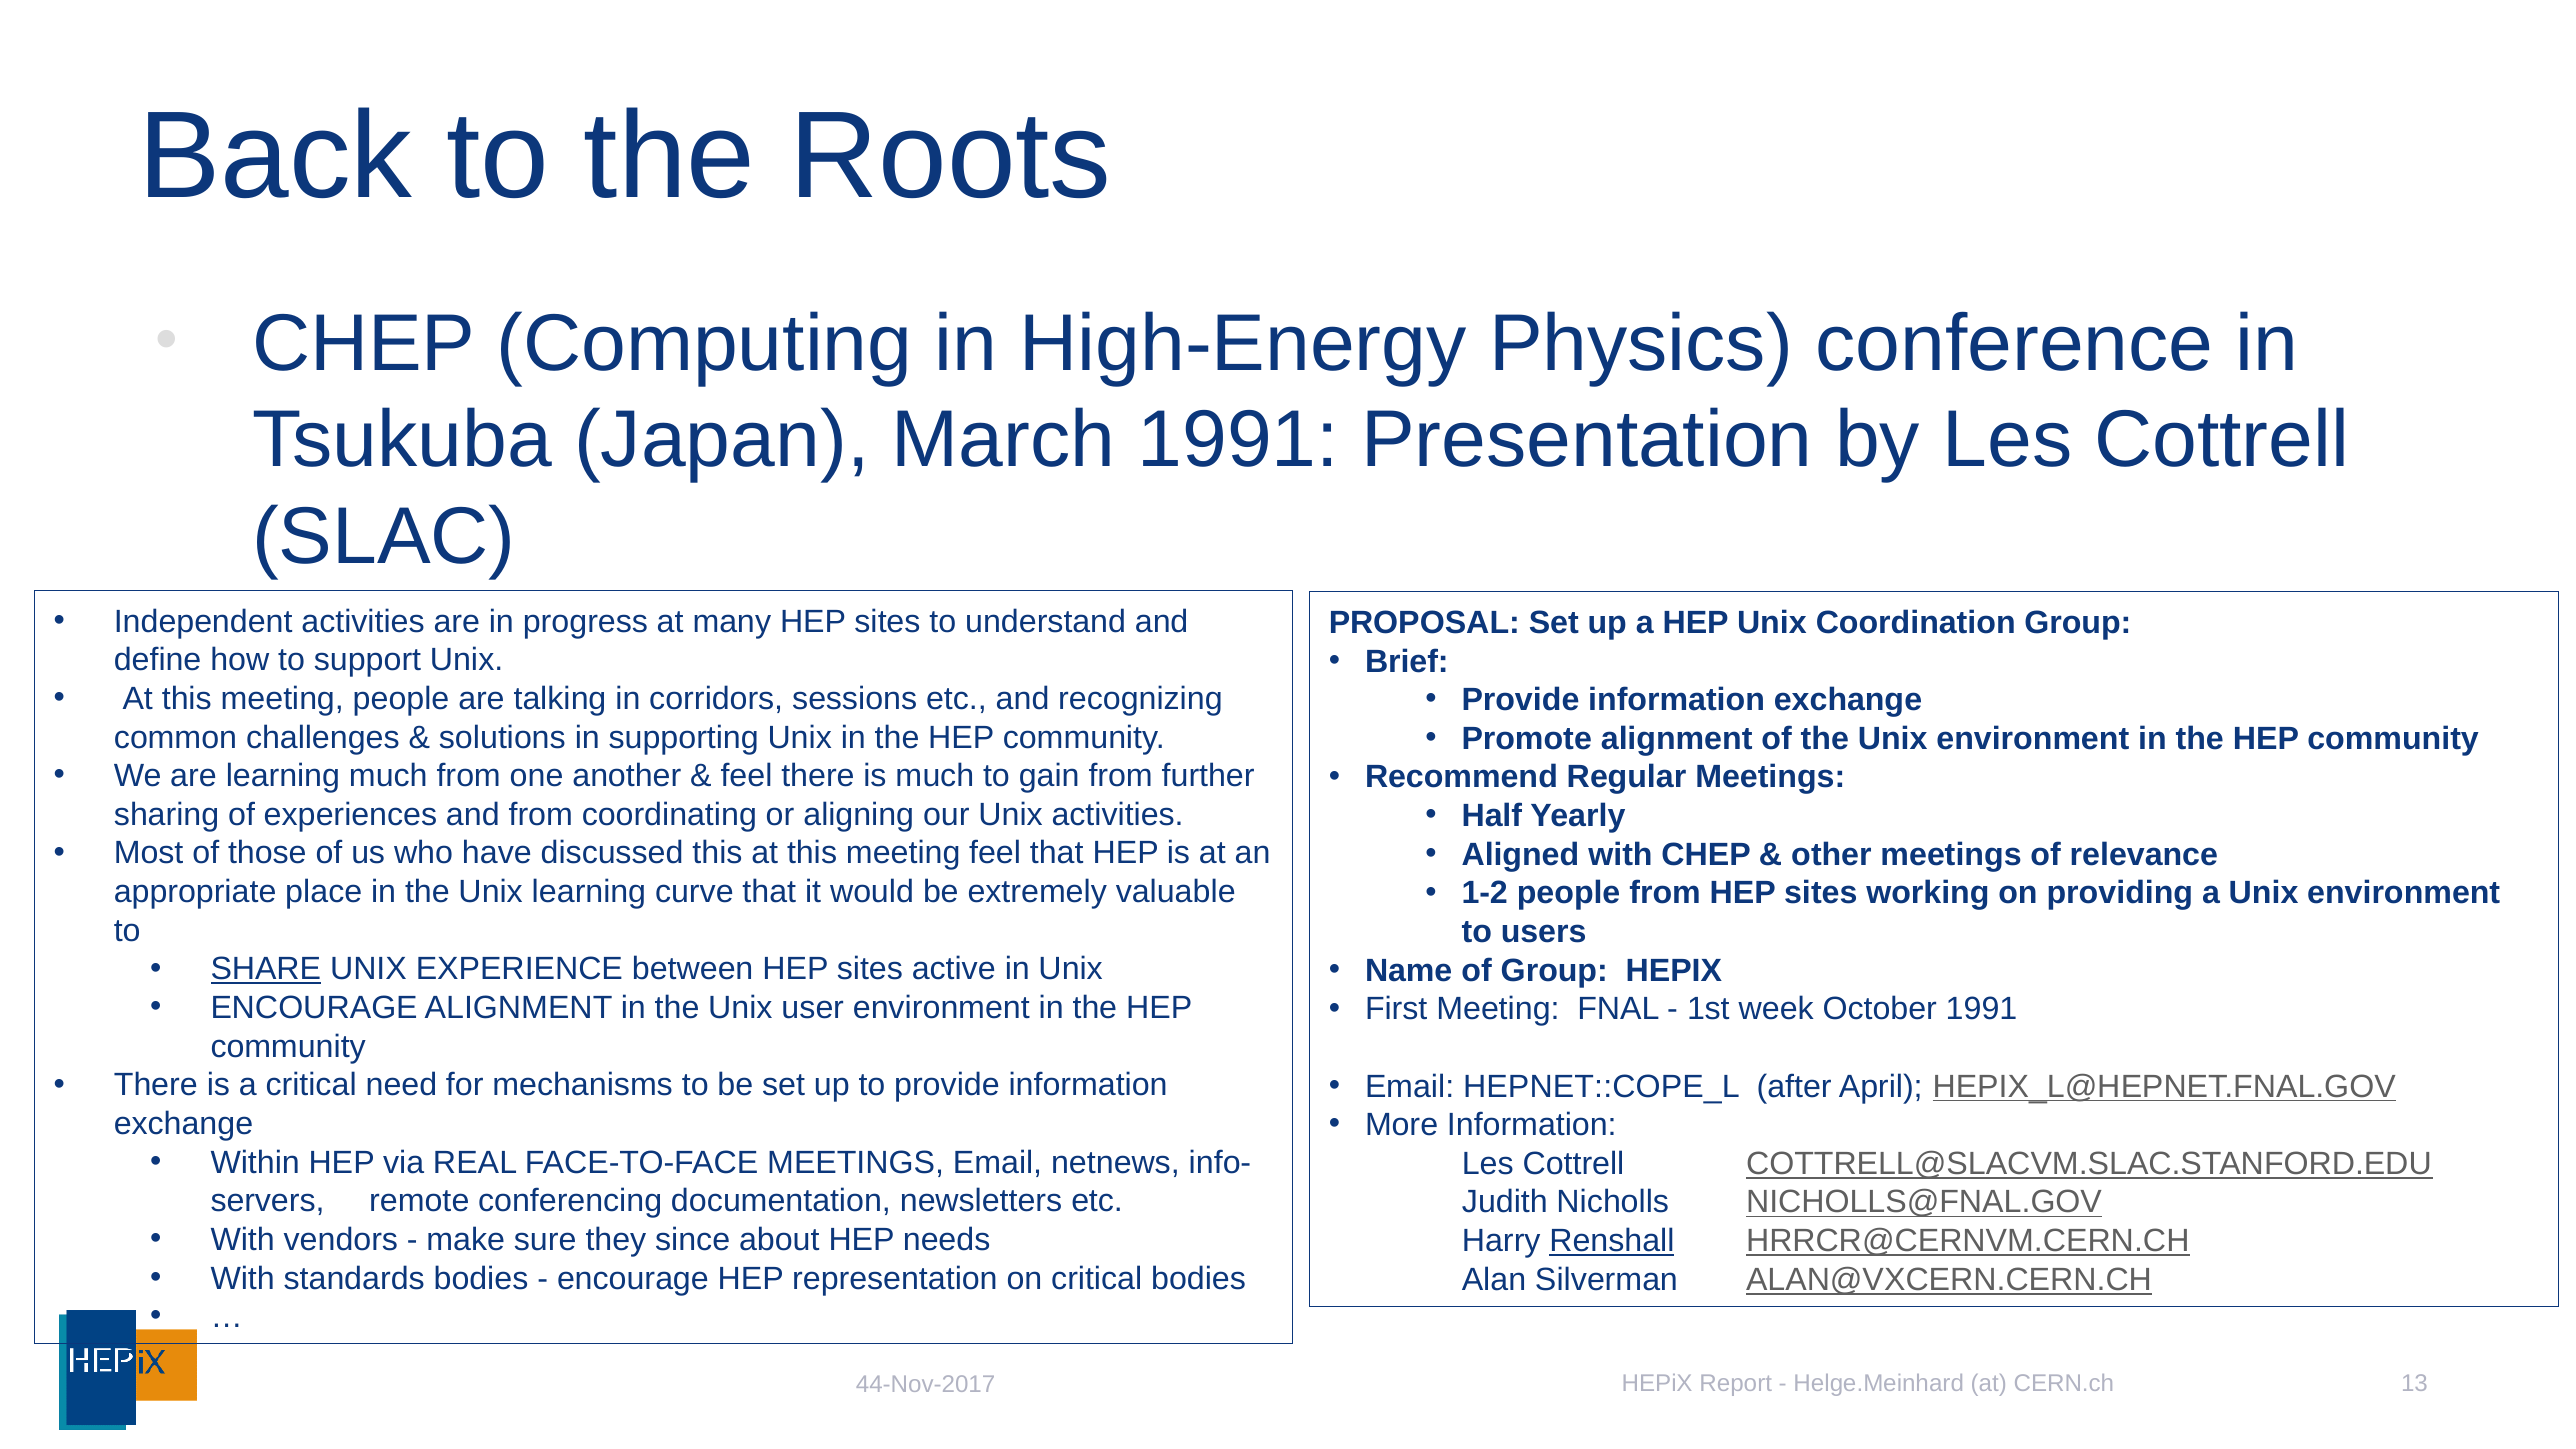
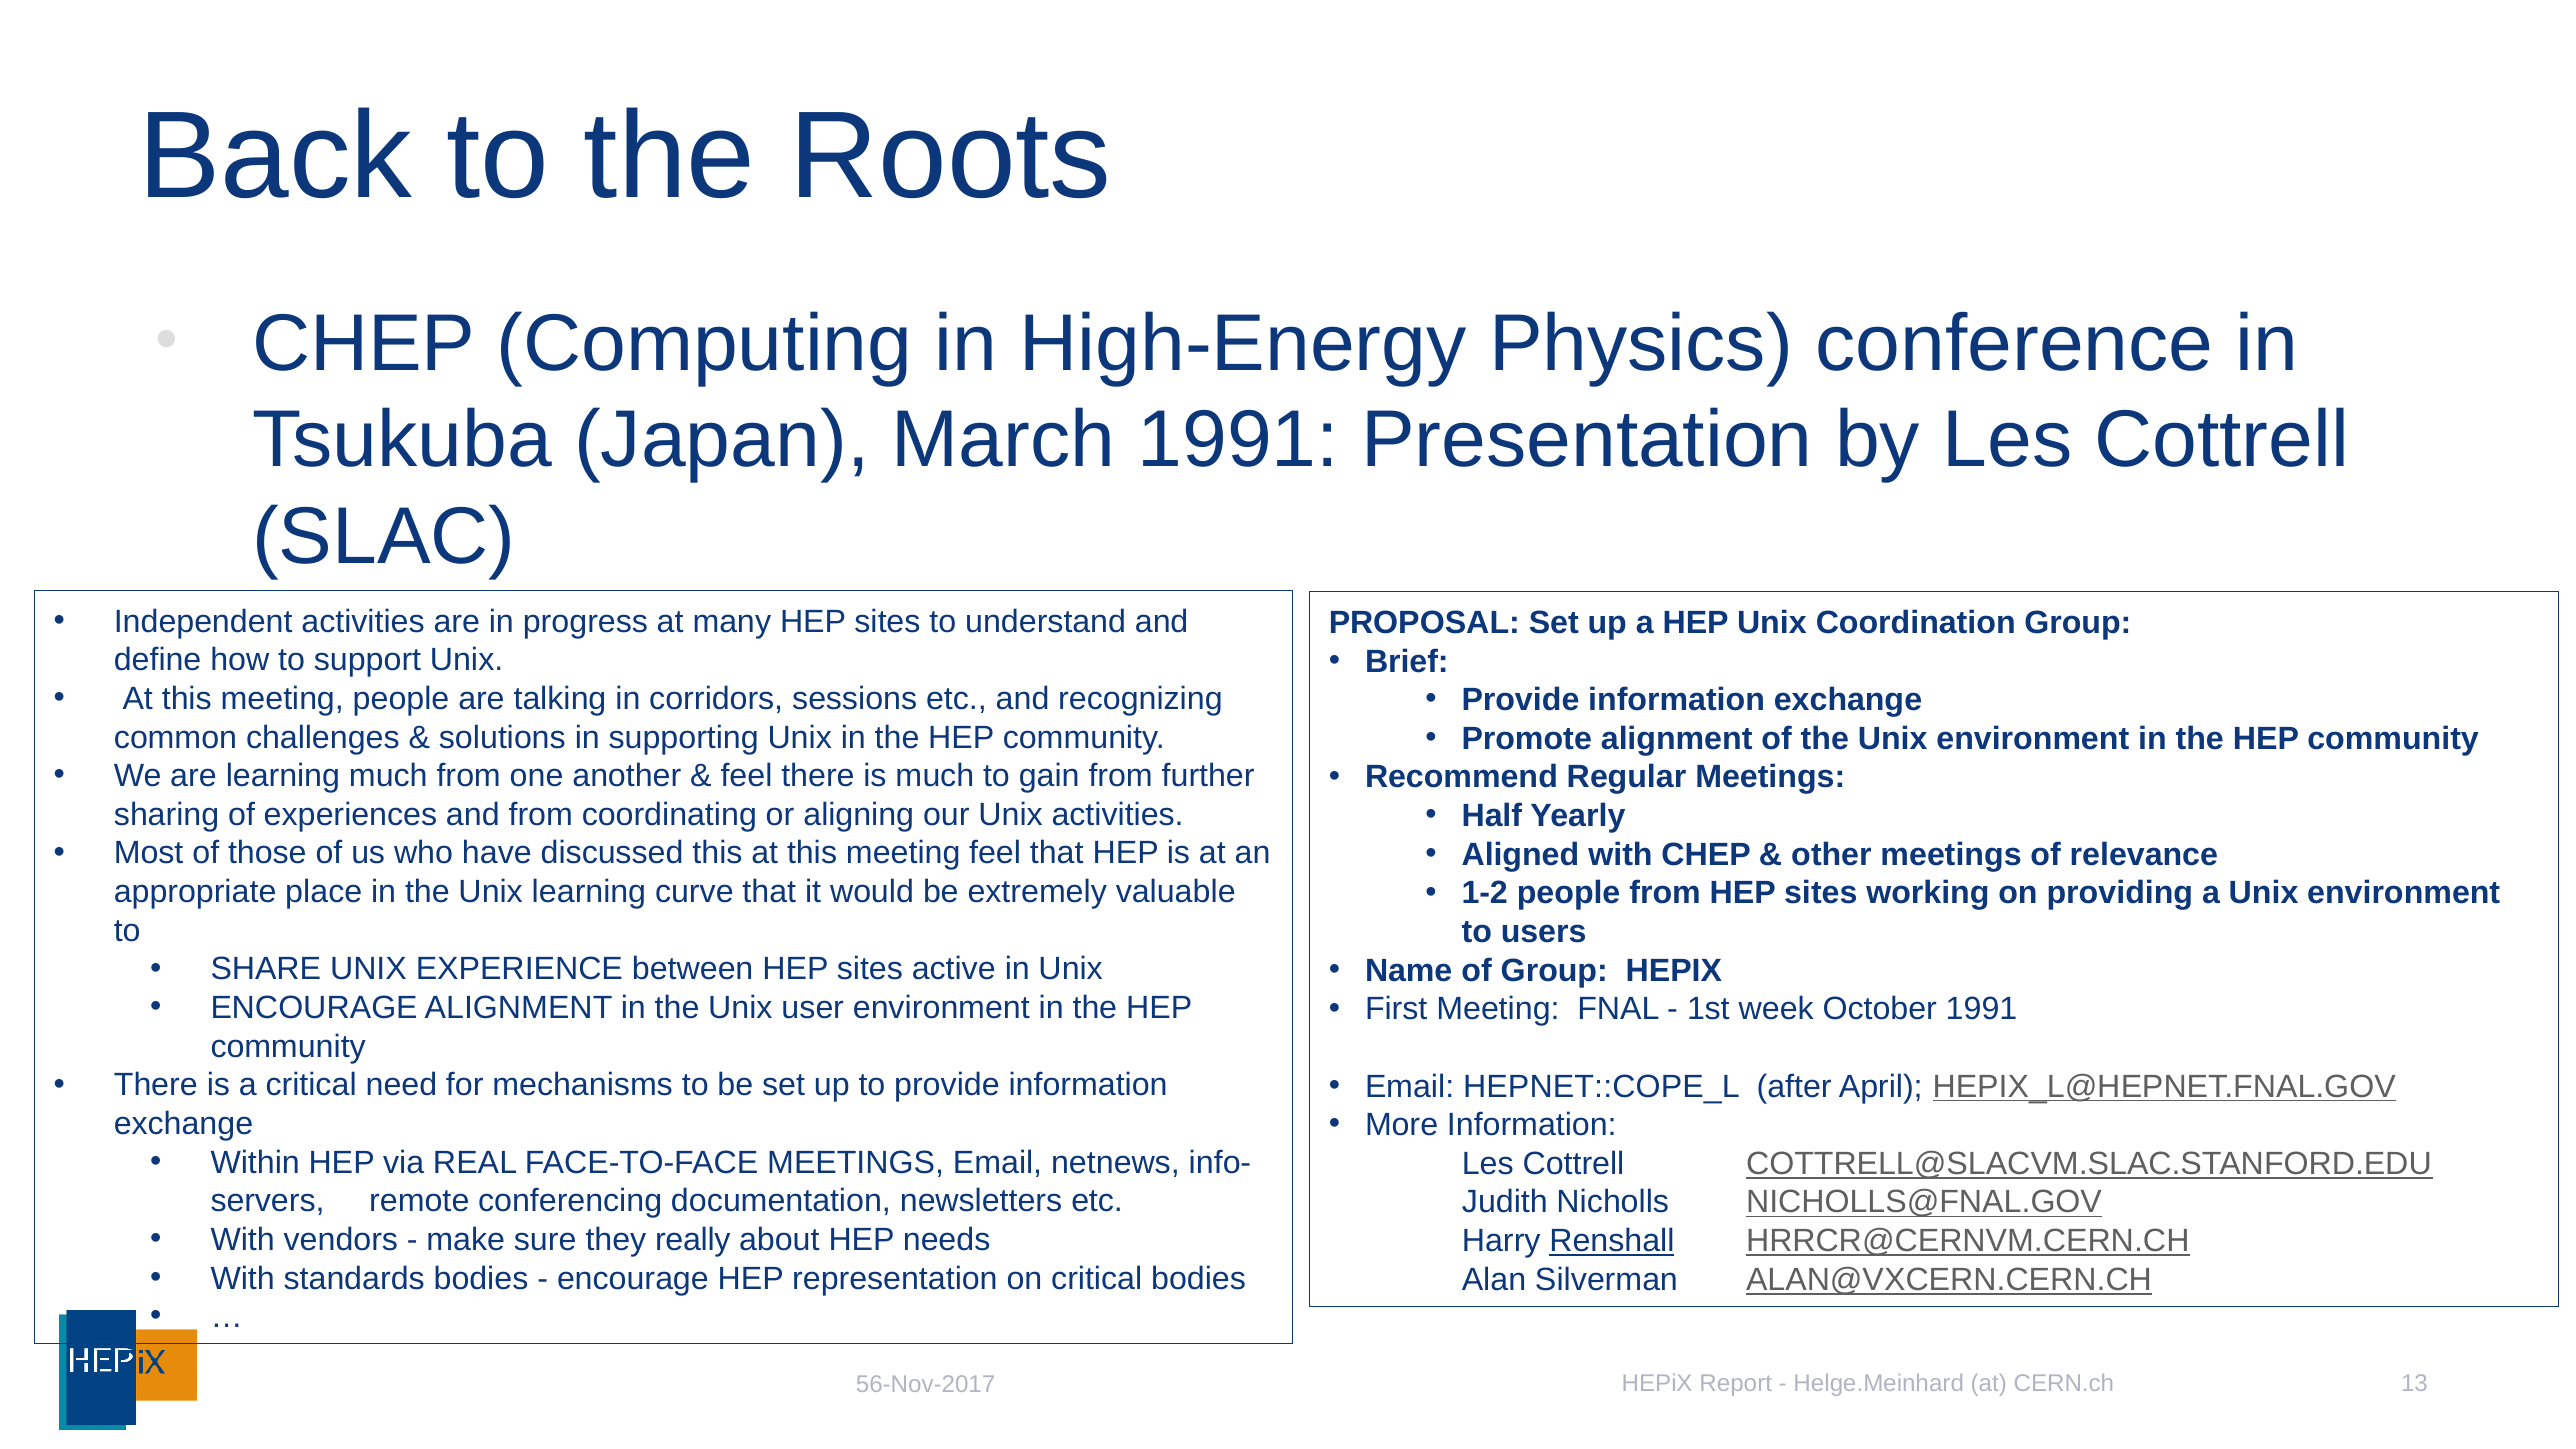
SHARE underline: present -> none (266, 969)
since: since -> really (693, 1240)
44-Nov-2017: 44-Nov-2017 -> 56-Nov-2017 (926, 1384)
